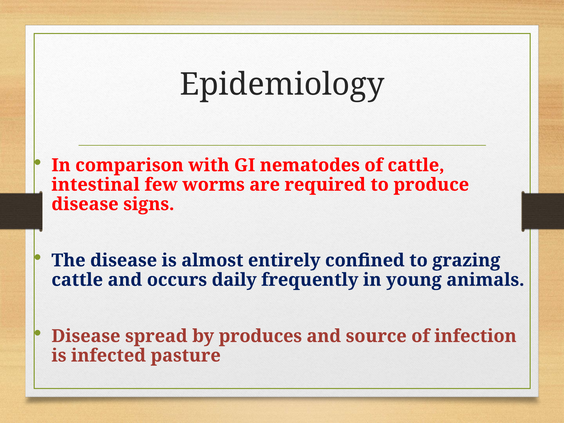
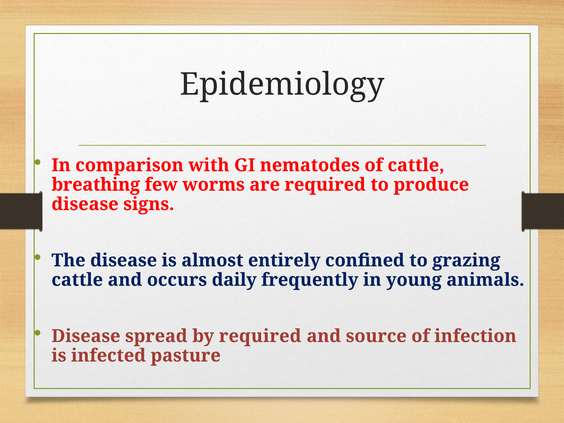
intestinal: intestinal -> breathing (96, 185)
by produces: produces -> required (260, 336)
